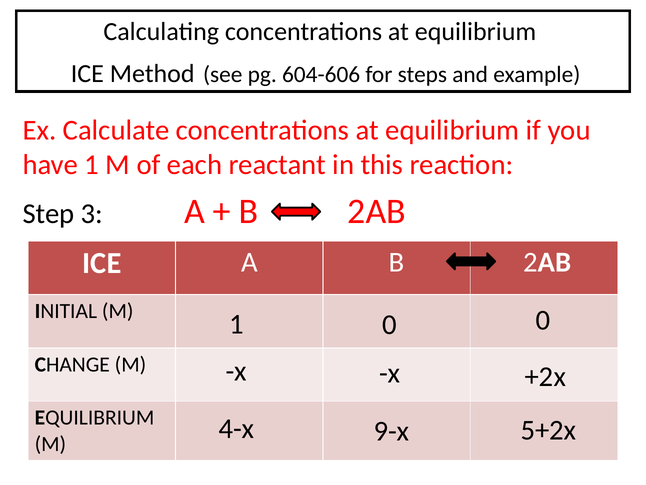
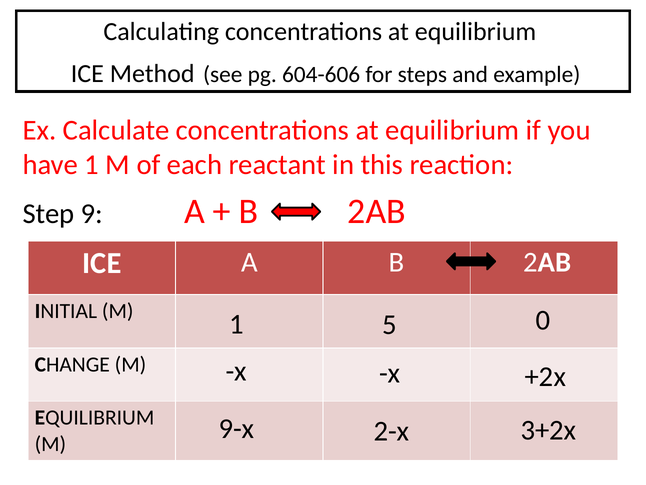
3: 3 -> 9 (92, 213)
1 0: 0 -> 5 (390, 324)
4-x: 4-x -> 9-x (236, 429)
5+2x: 5+2x -> 3+2x (549, 430)
9-x: 9-x -> 2-x (391, 431)
